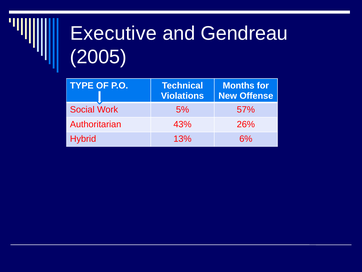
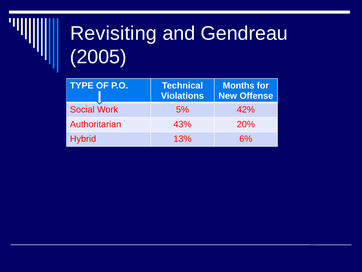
Executive: Executive -> Revisiting (113, 33)
57%: 57% -> 42% (246, 109)
26%: 26% -> 20% (246, 124)
